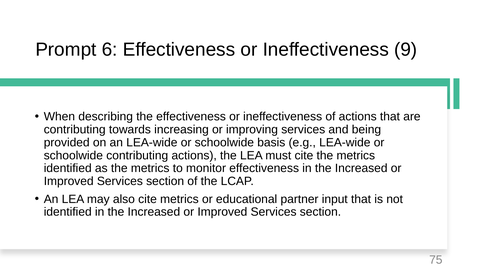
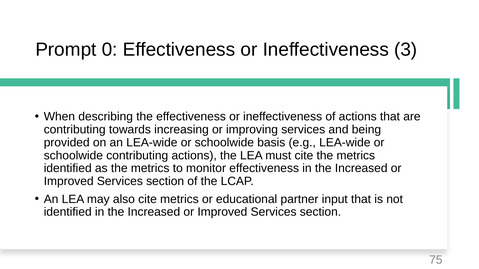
6: 6 -> 0 (110, 50)
9: 9 -> 3 (406, 50)
